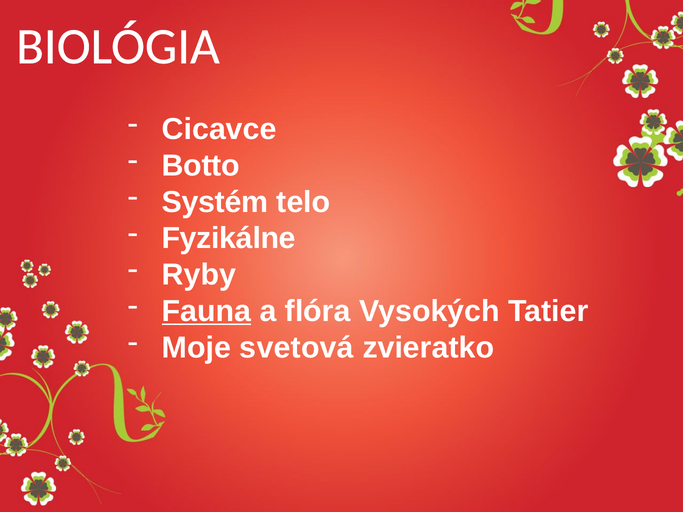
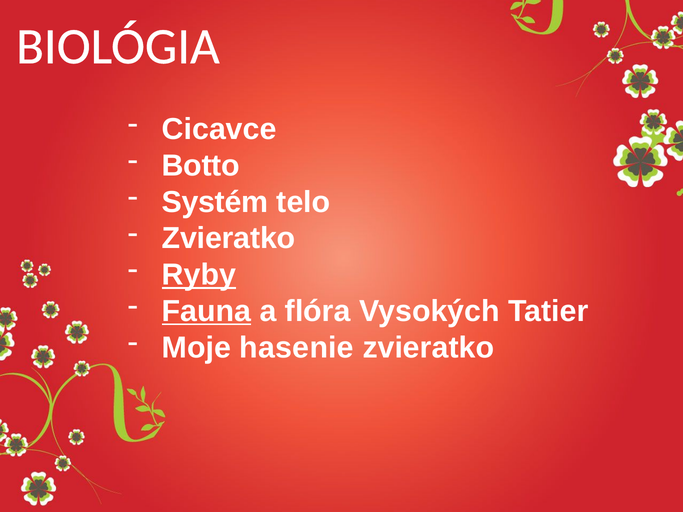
Fyzikálne: Fyzikálne -> Zvieratko (229, 239)
Ryby underline: none -> present (199, 275)
svetová: svetová -> hasenie (297, 348)
